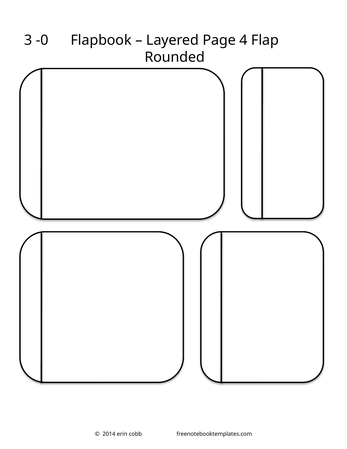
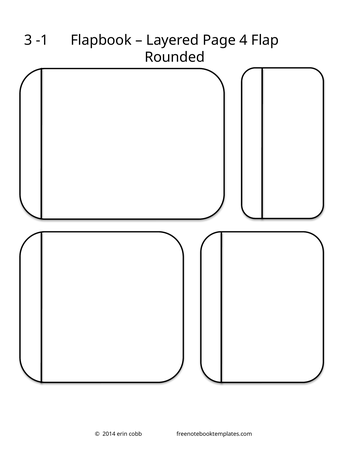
-0: -0 -> -1 (42, 40)
